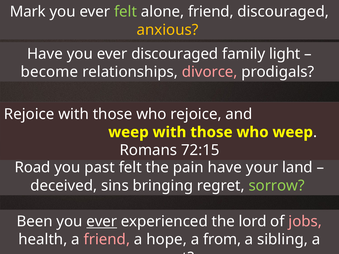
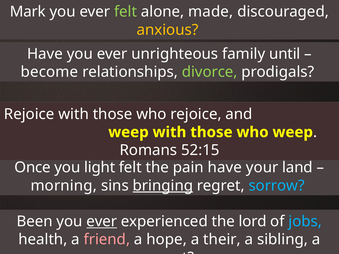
alone friend: friend -> made (211, 12)
ever discouraged: discouraged -> unrighteous (175, 54)
light: light -> until (285, 54)
divorce colour: pink -> light green (210, 72)
72:15: 72:15 -> 52:15 (200, 150)
Road: Road -> Once (33, 168)
past: past -> light (100, 168)
deceived: deceived -> morning (64, 186)
bringing underline: none -> present (163, 186)
sorrow colour: light green -> light blue (277, 186)
jobs colour: pink -> light blue (305, 222)
from: from -> their (222, 240)
